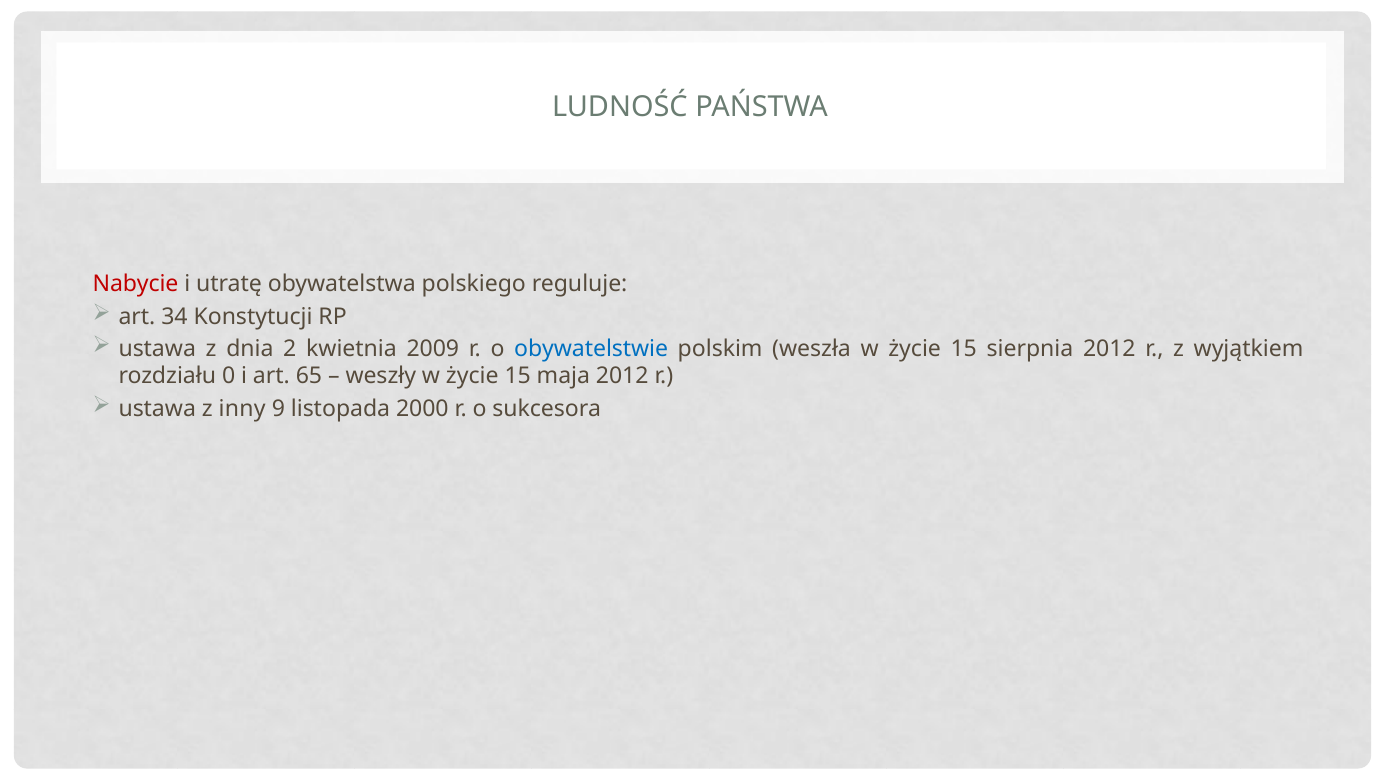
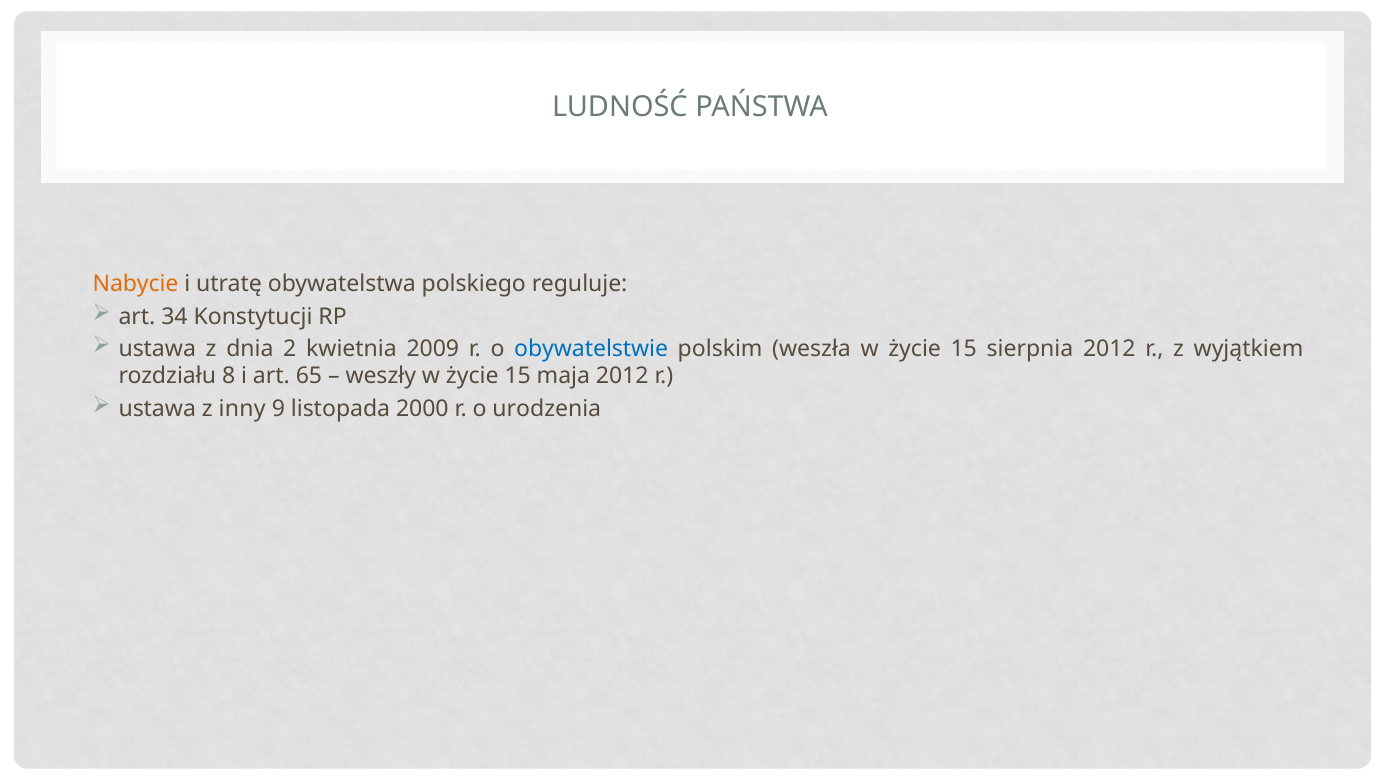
Nabycie colour: red -> orange (136, 284)
0: 0 -> 8 (229, 376)
sukcesora: sukcesora -> urodzenia (547, 409)
